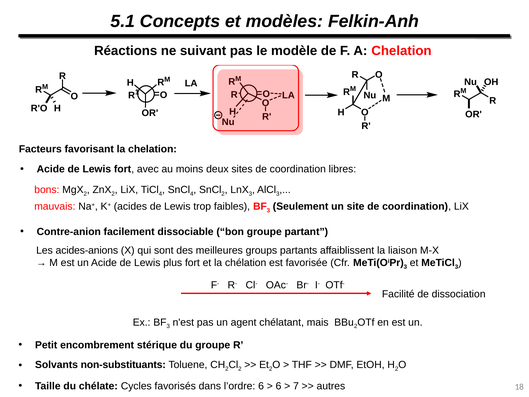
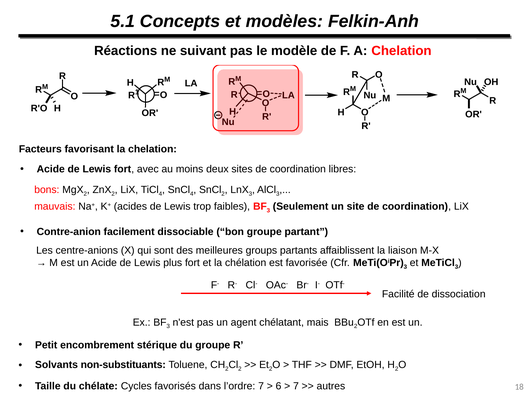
acides-anions: acides-anions -> centre-anions (87, 250)
l’ordre 6: 6 -> 7 (261, 386)
